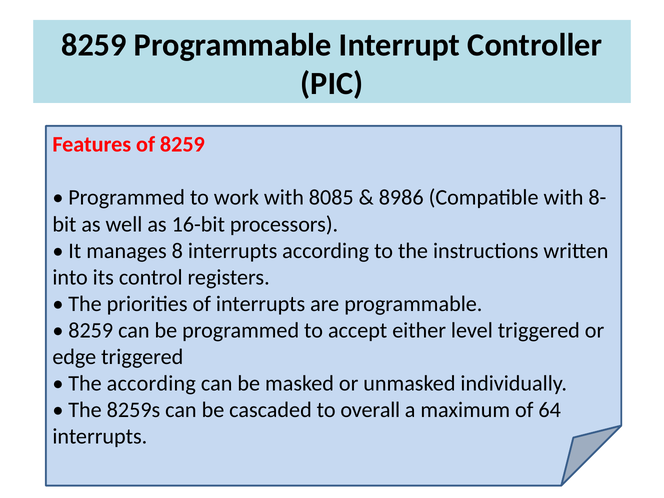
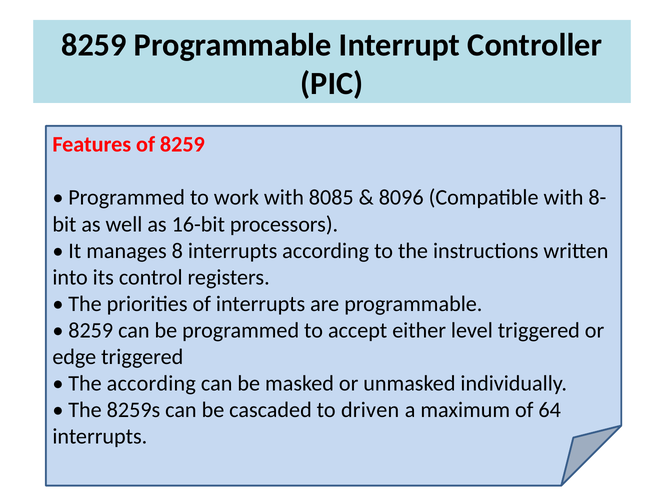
8986: 8986 -> 8096 (401, 198)
overall: overall -> driven (370, 410)
